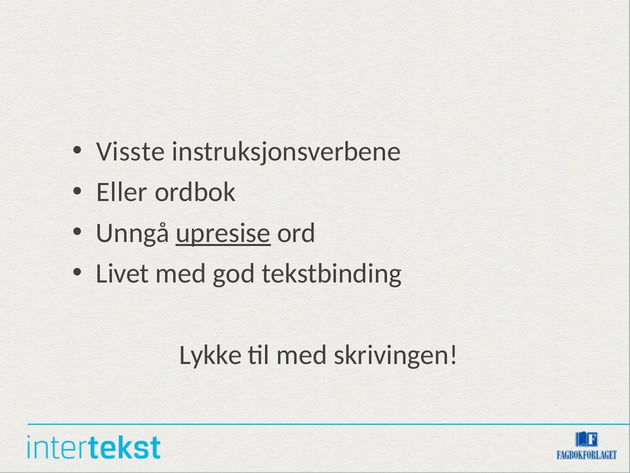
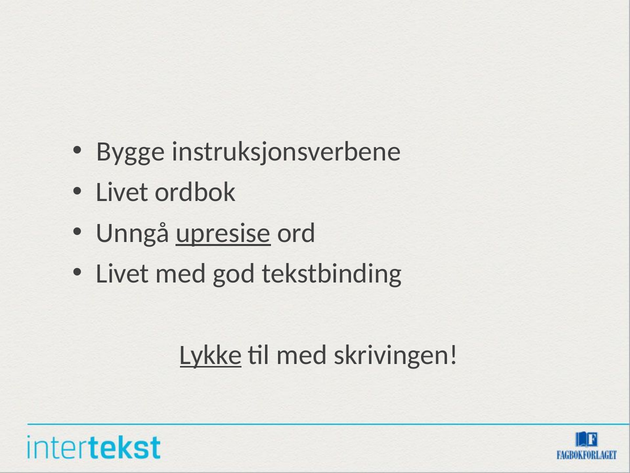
Visste: Visste -> Bygge (131, 151)
Eller: Eller -> Livet (122, 192)
Lykke underline: none -> present (211, 354)
